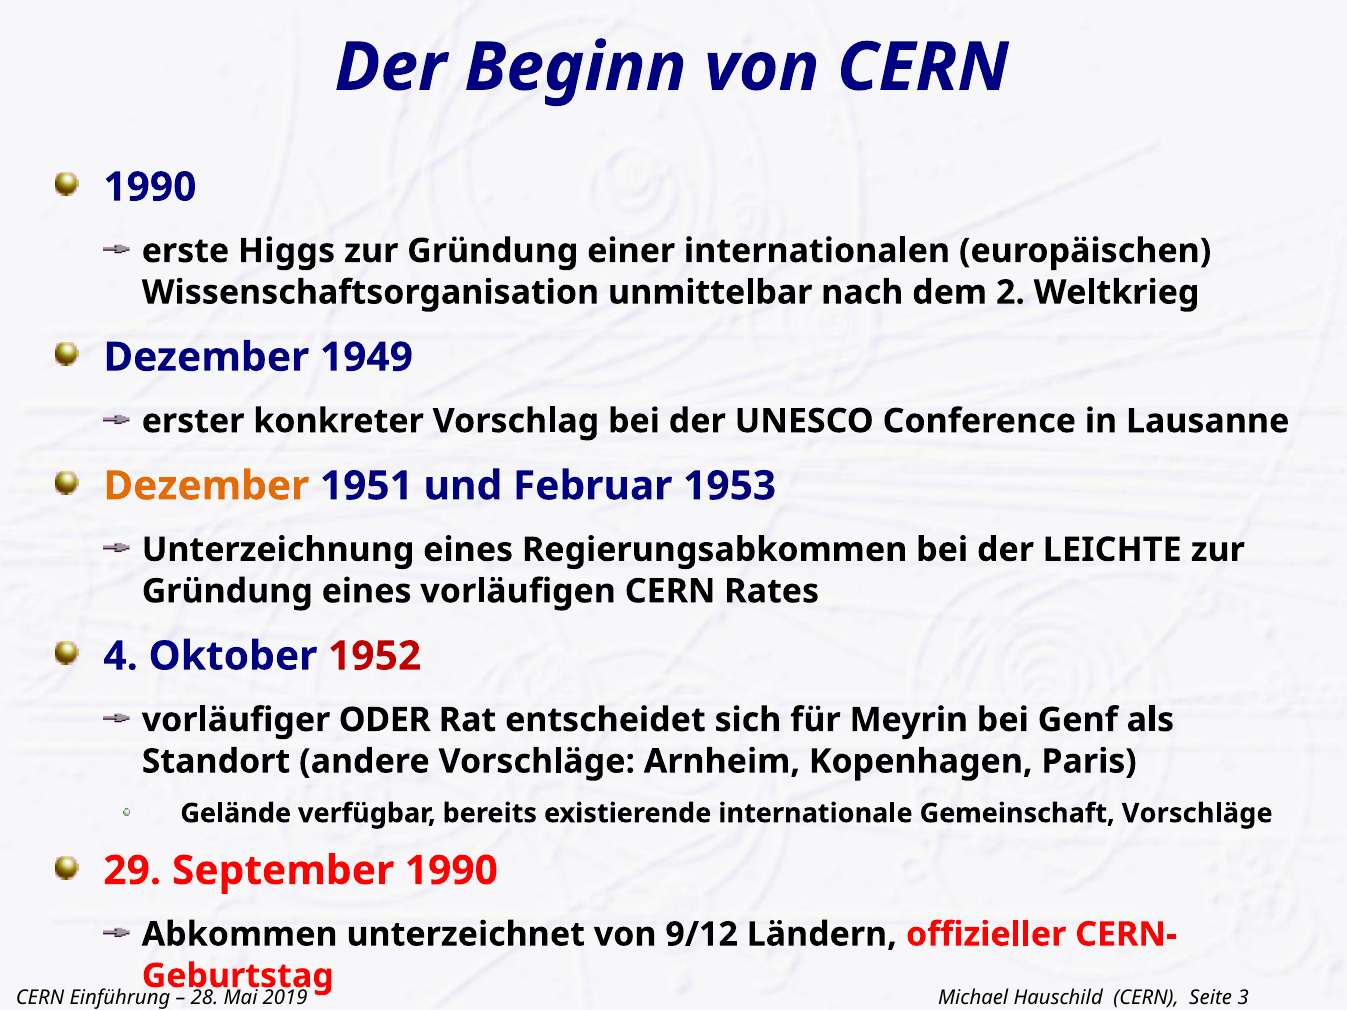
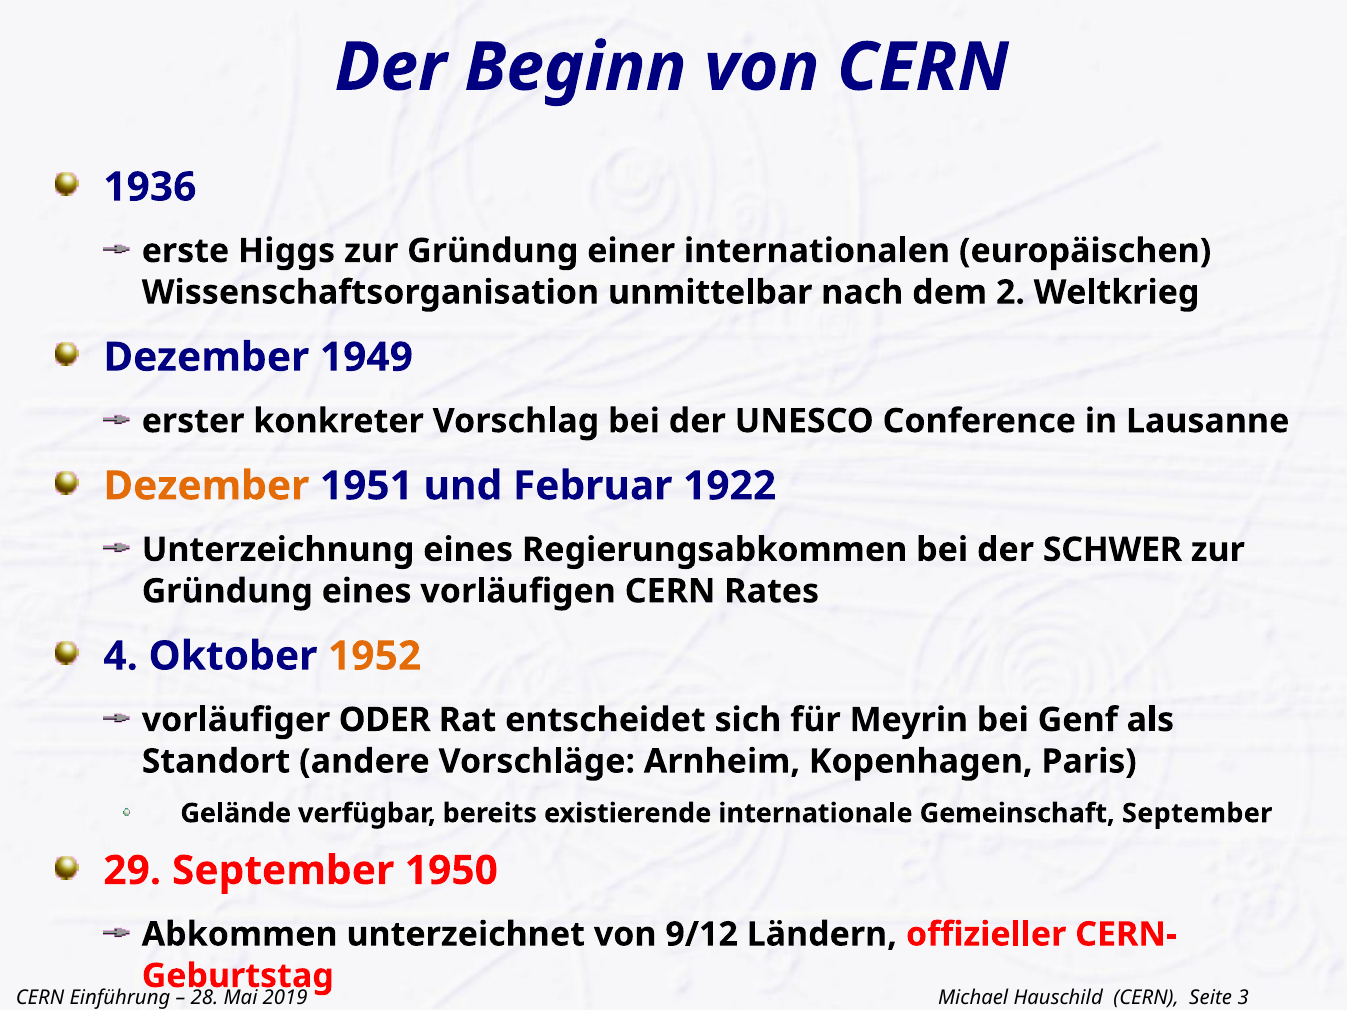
1990: 1990 -> 1936 (150, 187)
1953: 1953 -> 1922 (730, 486)
LEICHTE: LEICHTE -> SCHWER (1112, 550)
1952 colour: red -> orange (375, 656)
Gemeinschaft Vorschläge: Vorschläge -> September (1197, 813)
September 1990: 1990 -> 1950 (451, 871)
